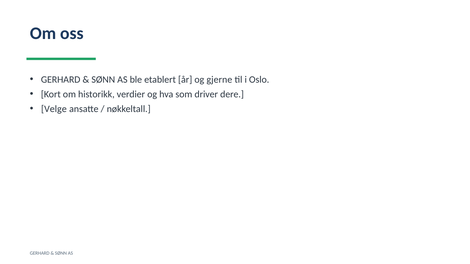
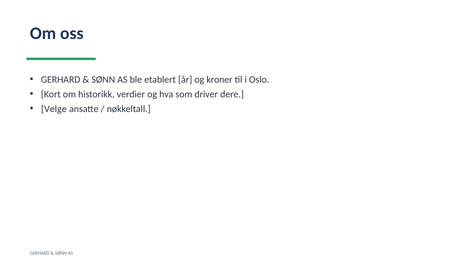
gjerne: gjerne -> kroner (219, 80)
